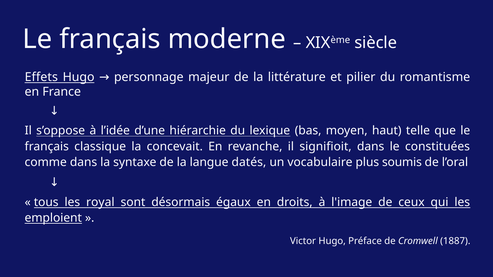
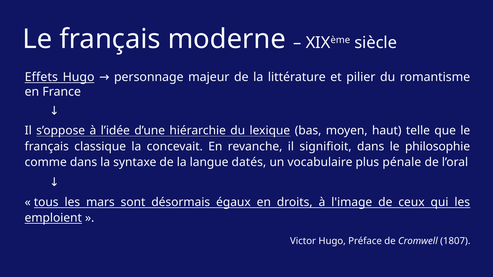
constituées: constituées -> philosophie (438, 147)
soumis: soumis -> pénale (402, 162)
royal: royal -> mars (100, 202)
1887: 1887 -> 1807 (455, 241)
